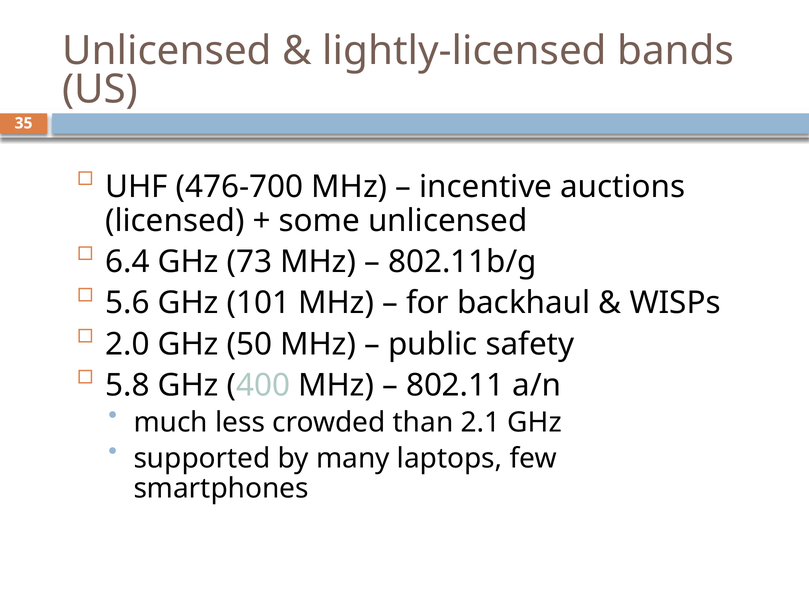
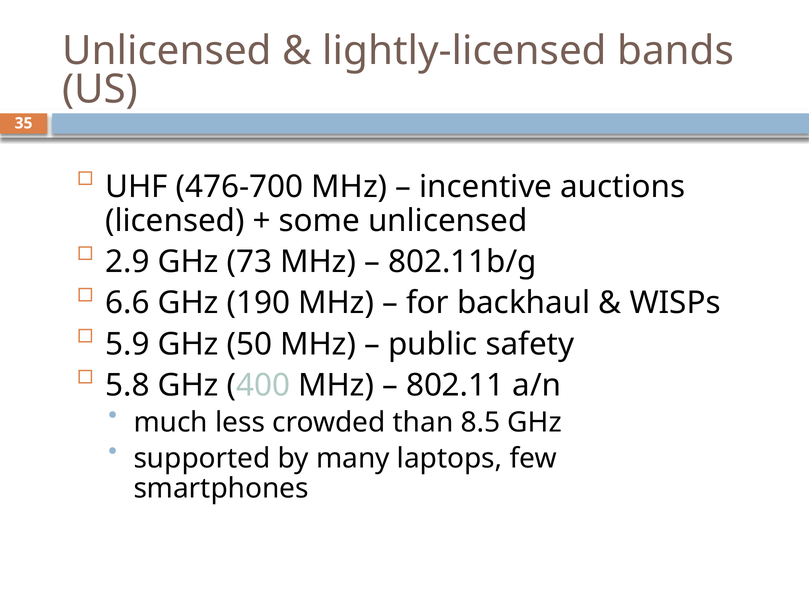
6.4: 6.4 -> 2.9 (127, 262)
5.6: 5.6 -> 6.6 (127, 303)
101: 101 -> 190 (258, 303)
2.0: 2.0 -> 5.9 (127, 344)
2.1: 2.1 -> 8.5 (480, 422)
